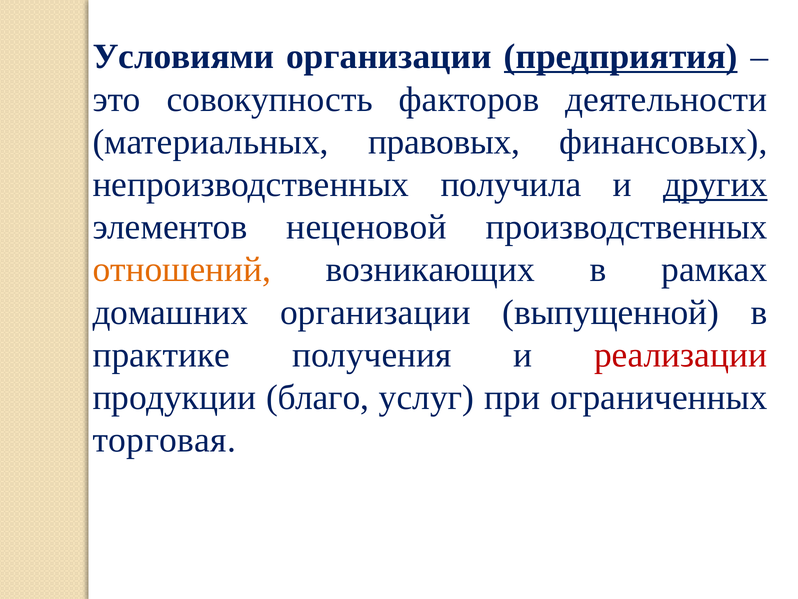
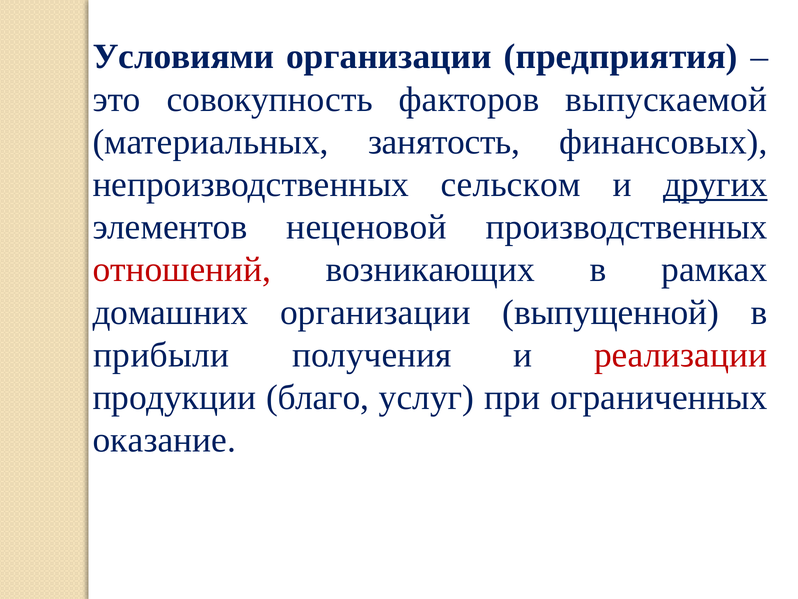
предприятия underline: present -> none (621, 57)
деятельности: деятельности -> выпускаемой (666, 99)
правовых: правовых -> занятость (444, 142)
получила: получила -> сельском (511, 184)
отношений colour: orange -> red (182, 270)
практике: практике -> прибыли (161, 355)
торговая: торговая -> оказание (164, 440)
